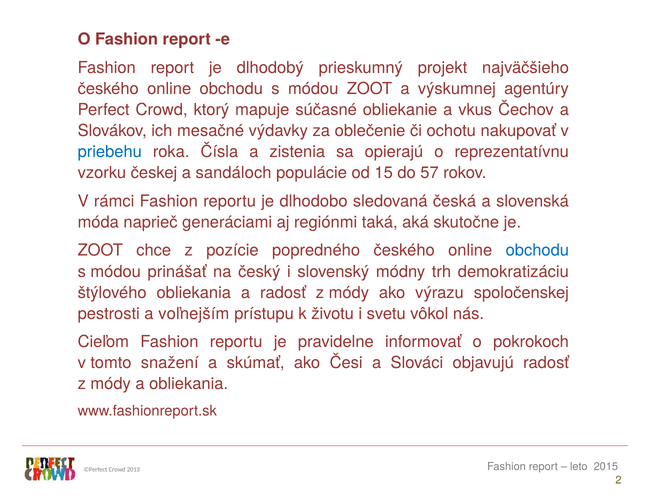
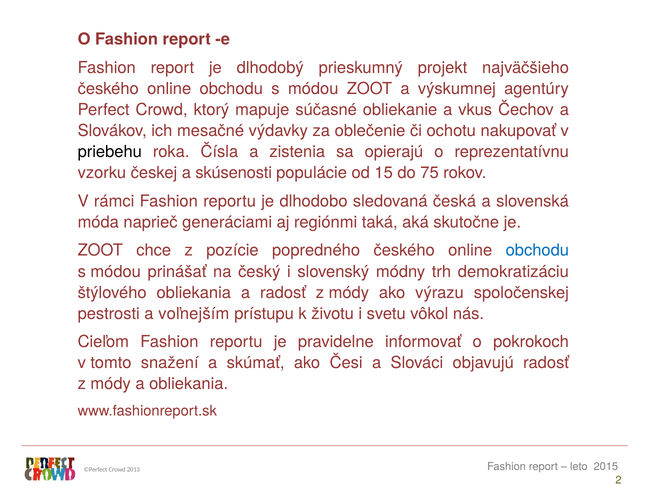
priebehu colour: blue -> black (110, 152)
sandáloch: sandáloch -> skúsenosti (234, 173)
57: 57 -> 75 (430, 173)
